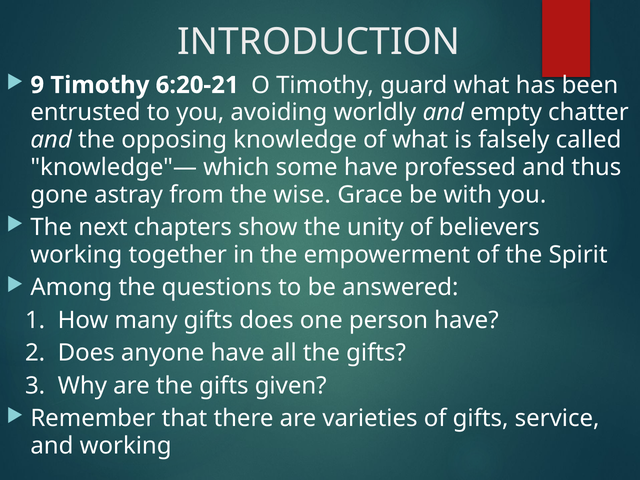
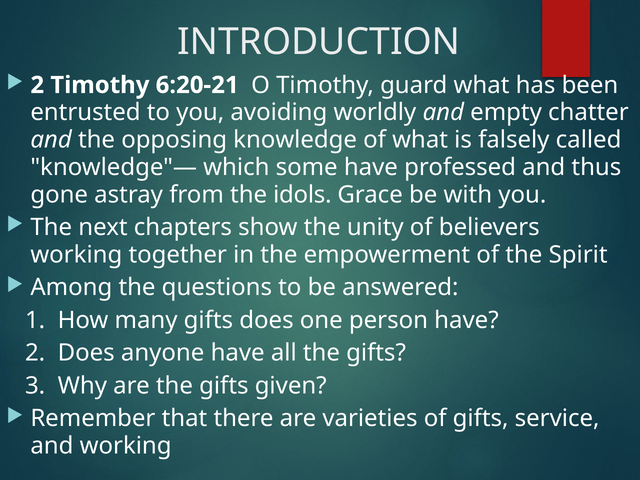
9: 9 -> 2 (37, 85)
wise: wise -> idols (302, 195)
